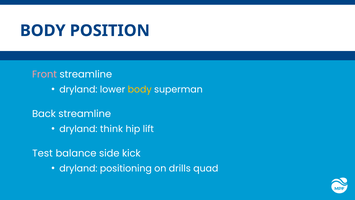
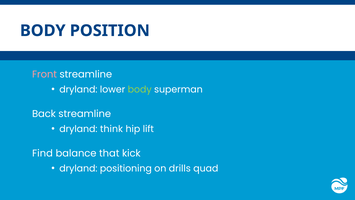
body colour: yellow -> light green (140, 89)
Test: Test -> Find (43, 153)
side: side -> that (109, 153)
